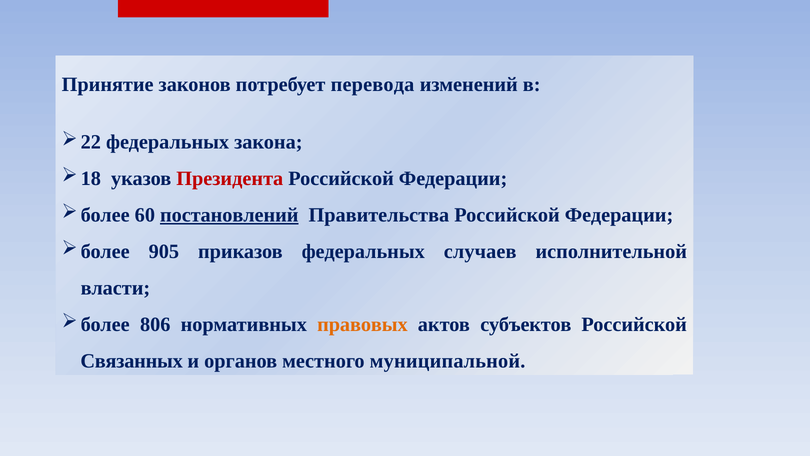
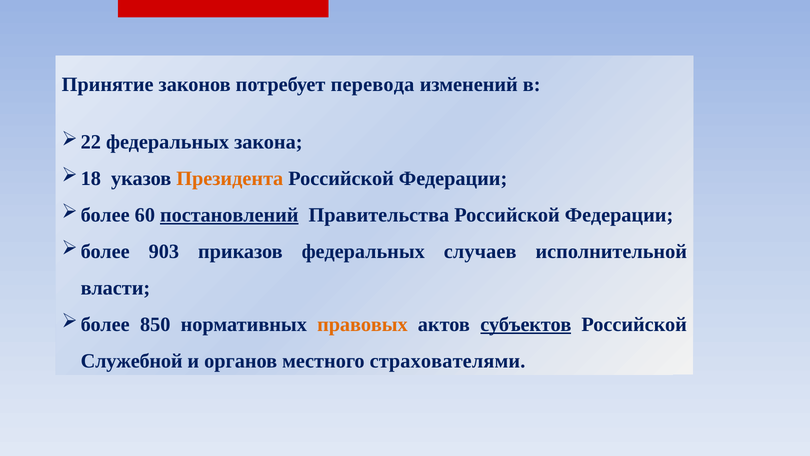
Президента colour: red -> orange (230, 178)
905: 905 -> 903 (164, 251)
806: 806 -> 850 (155, 324)
субъектов underline: none -> present (526, 324)
Связанных: Связанных -> Служебной (132, 361)
муниципальной: муниципальной -> страхователями (448, 361)
